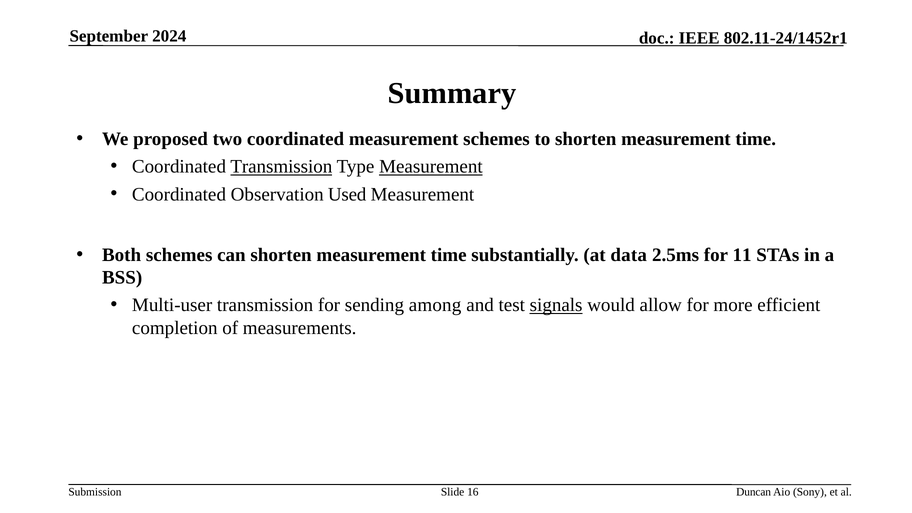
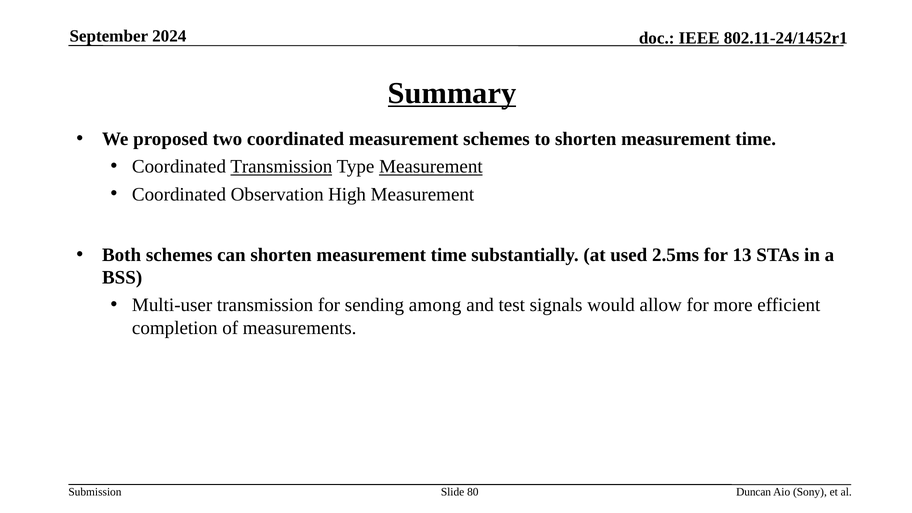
Summary underline: none -> present (452, 93)
Used: Used -> High (347, 194)
data: data -> used (629, 255)
11: 11 -> 13 (742, 255)
signals underline: present -> none (556, 305)
16: 16 -> 80 (473, 492)
